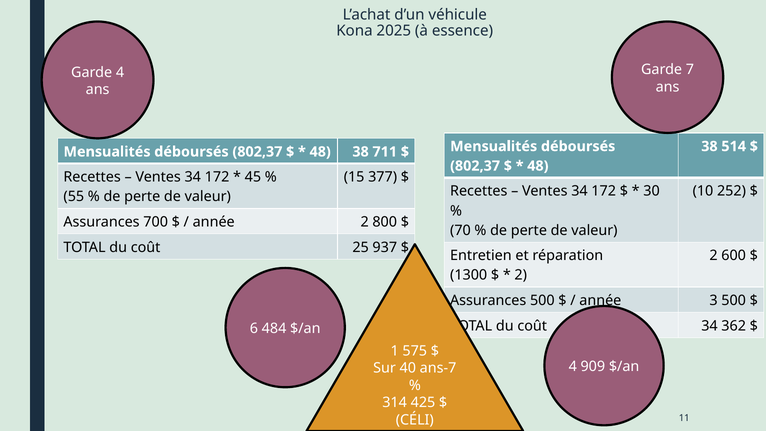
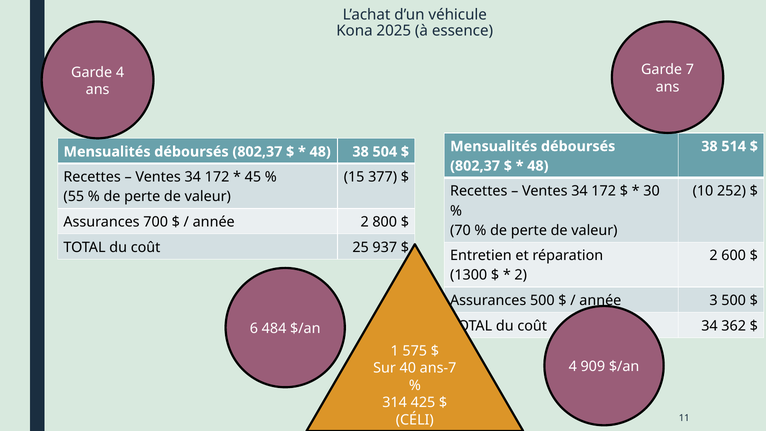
711: 711 -> 504 (385, 152)
